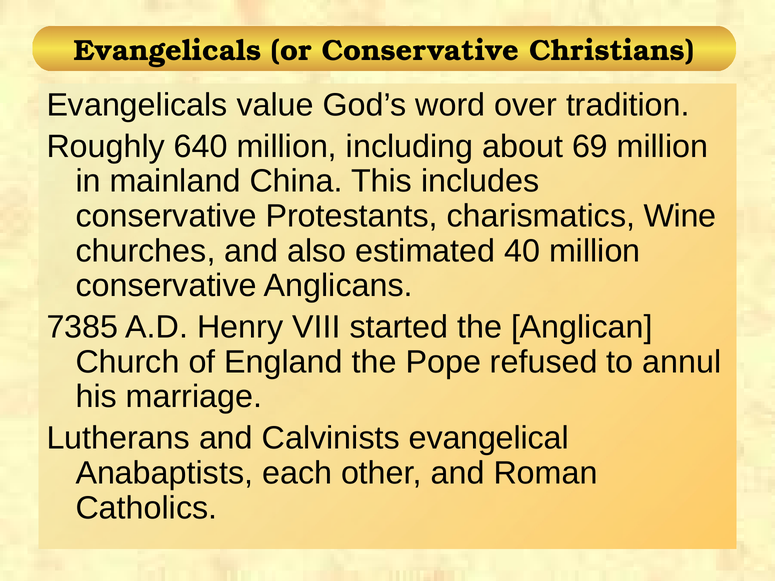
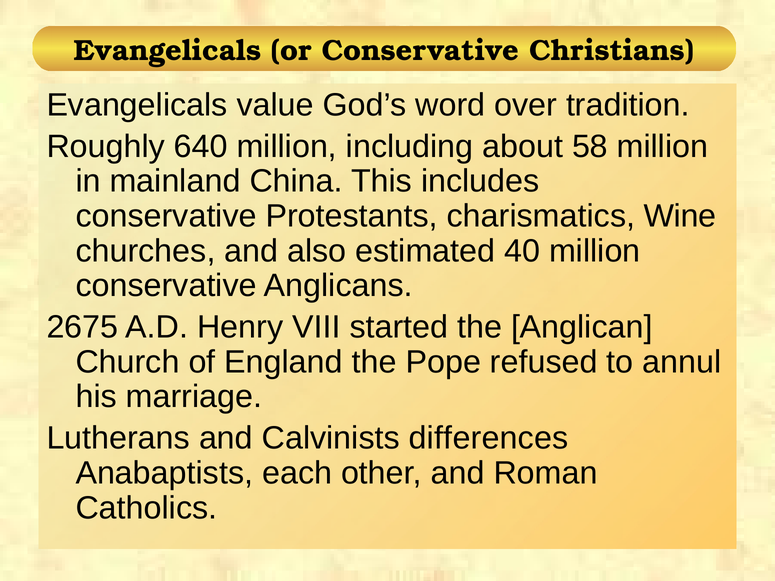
69: 69 -> 58 (590, 146)
7385: 7385 -> 2675 (82, 327)
evangelical: evangelical -> differences (489, 438)
